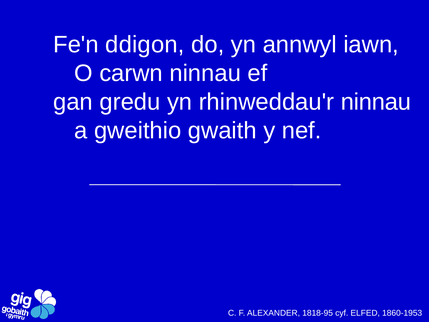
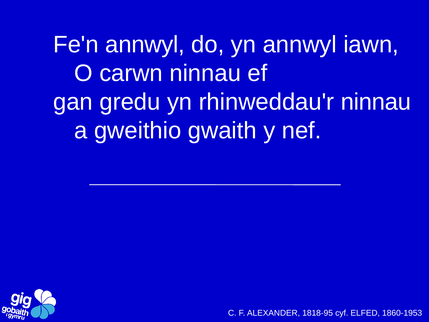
Fe'n ddigon: ddigon -> annwyl (145, 45)
